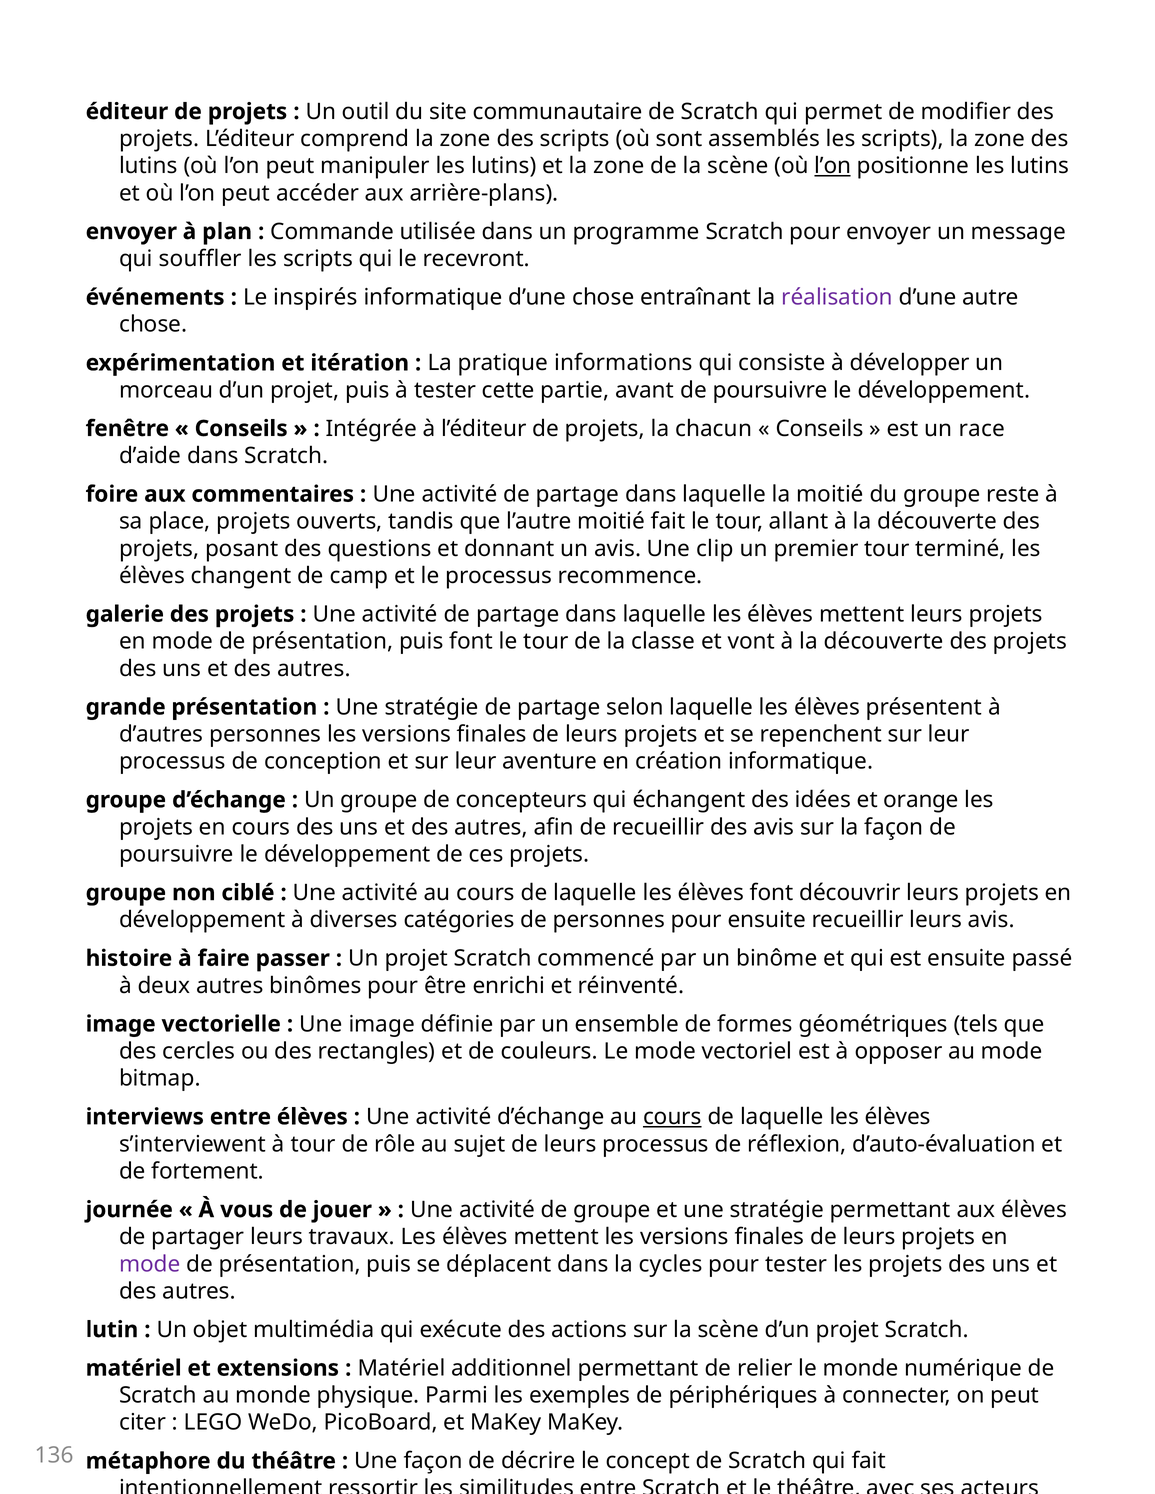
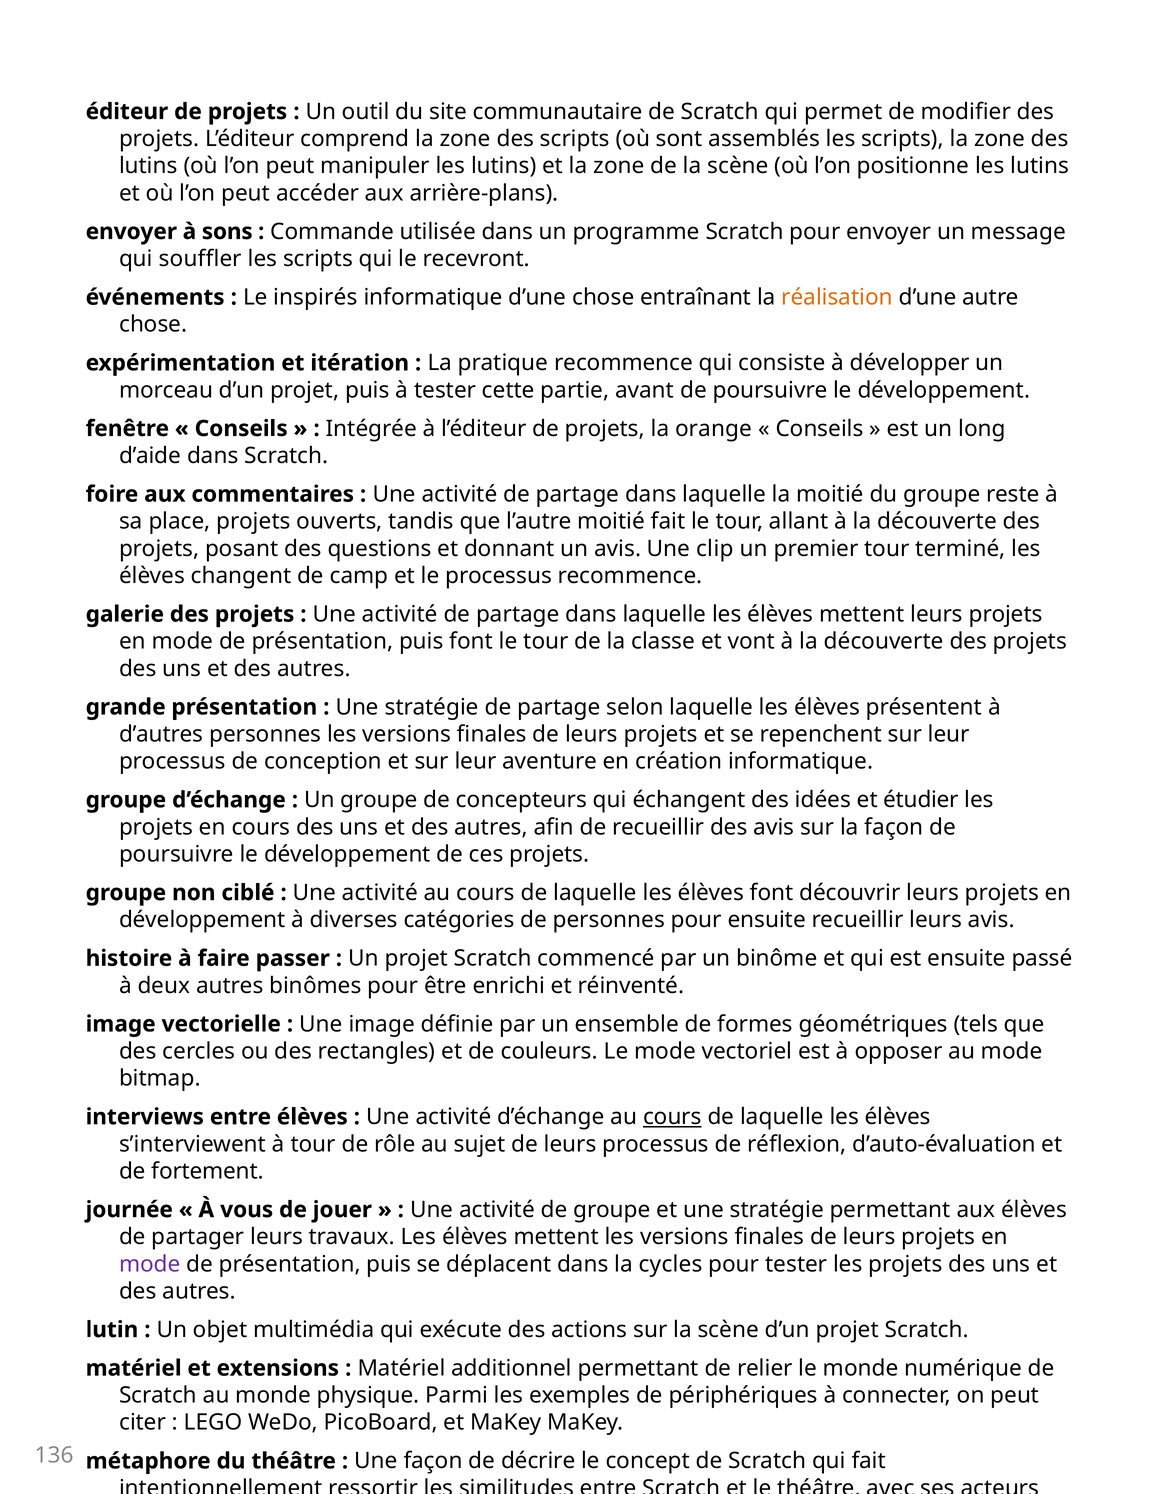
l’on underline: present -> none (833, 166)
plan: plan -> sons (227, 232)
réalisation colour: purple -> orange (837, 297)
pratique informations: informations -> recommence (623, 363)
chacun: chacun -> orange (714, 429)
race: race -> long (982, 429)
orange: orange -> étudier (921, 800)
